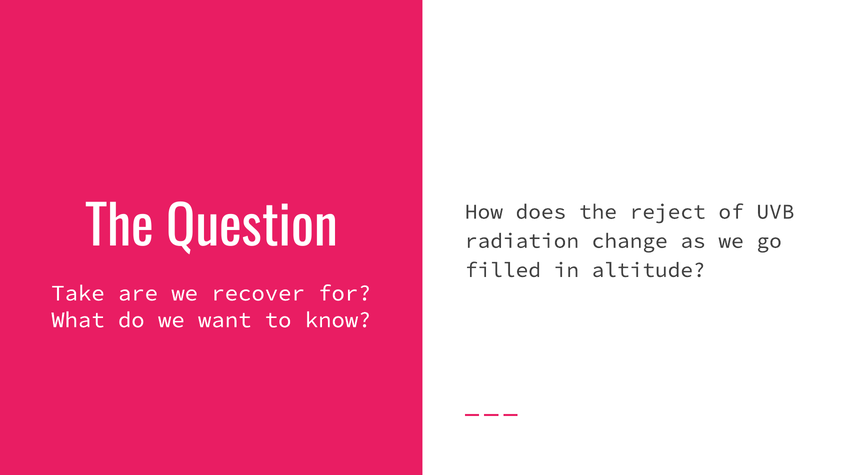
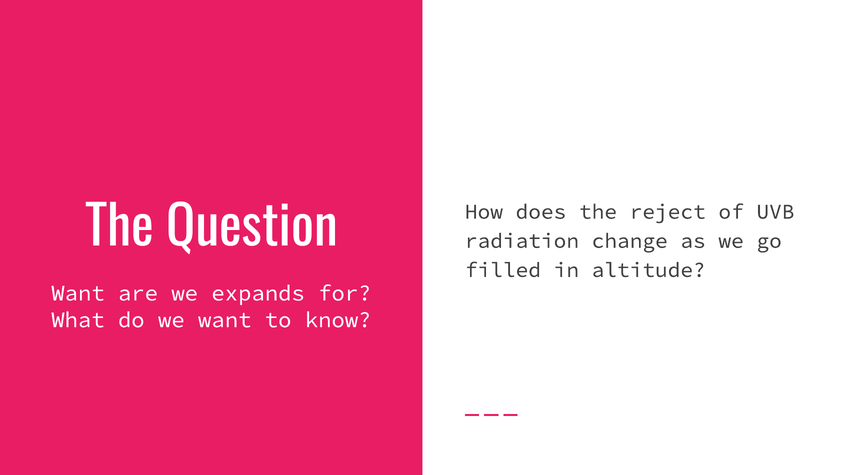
Take: Take -> Want (78, 293)
recover: recover -> expands (258, 293)
